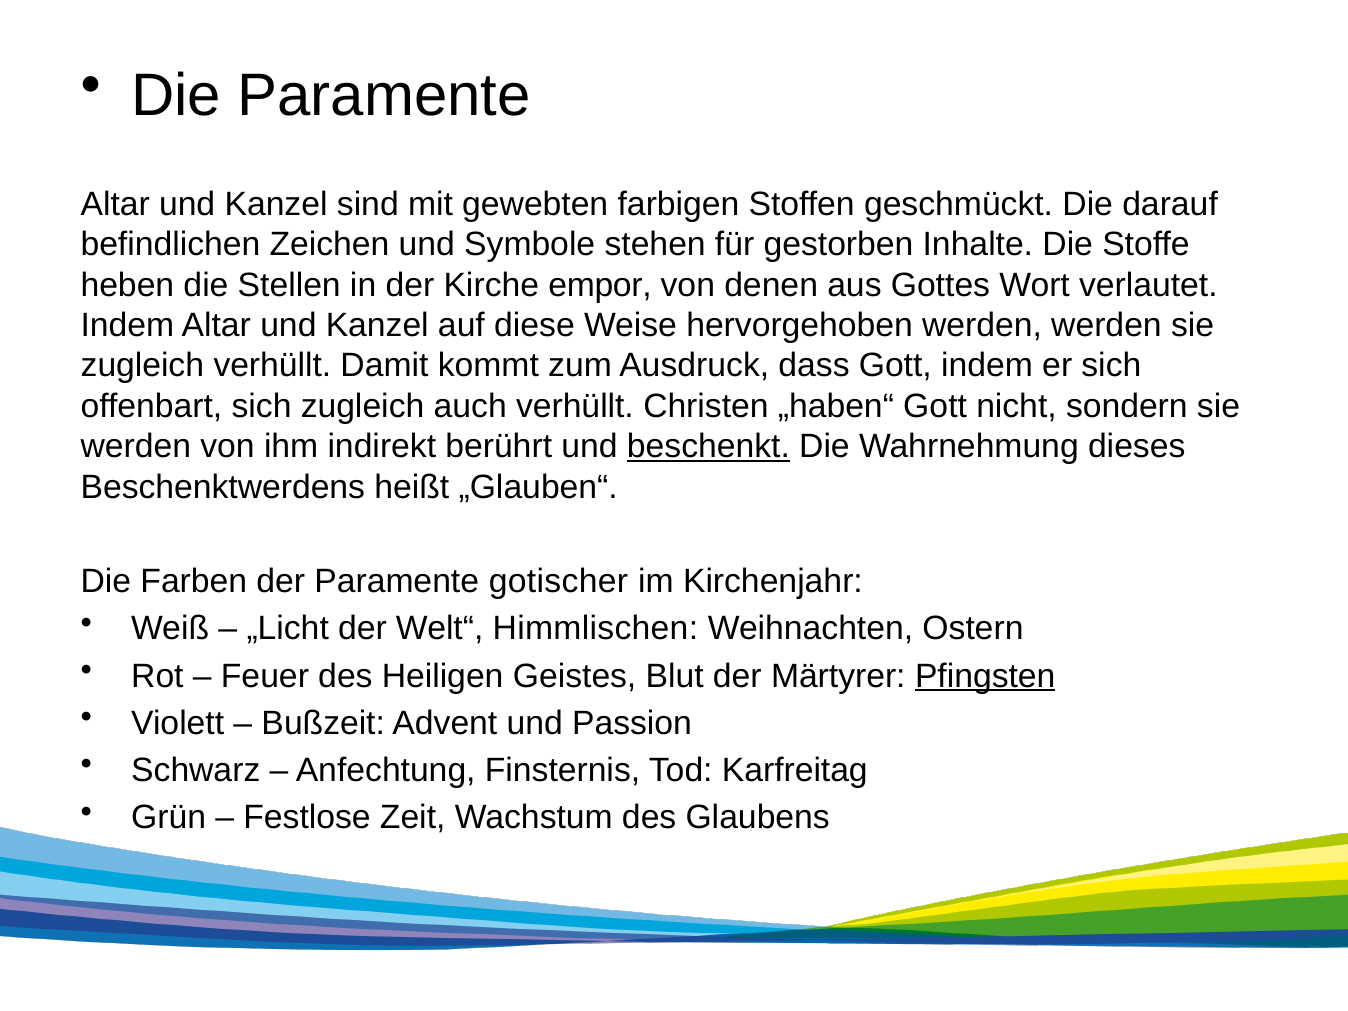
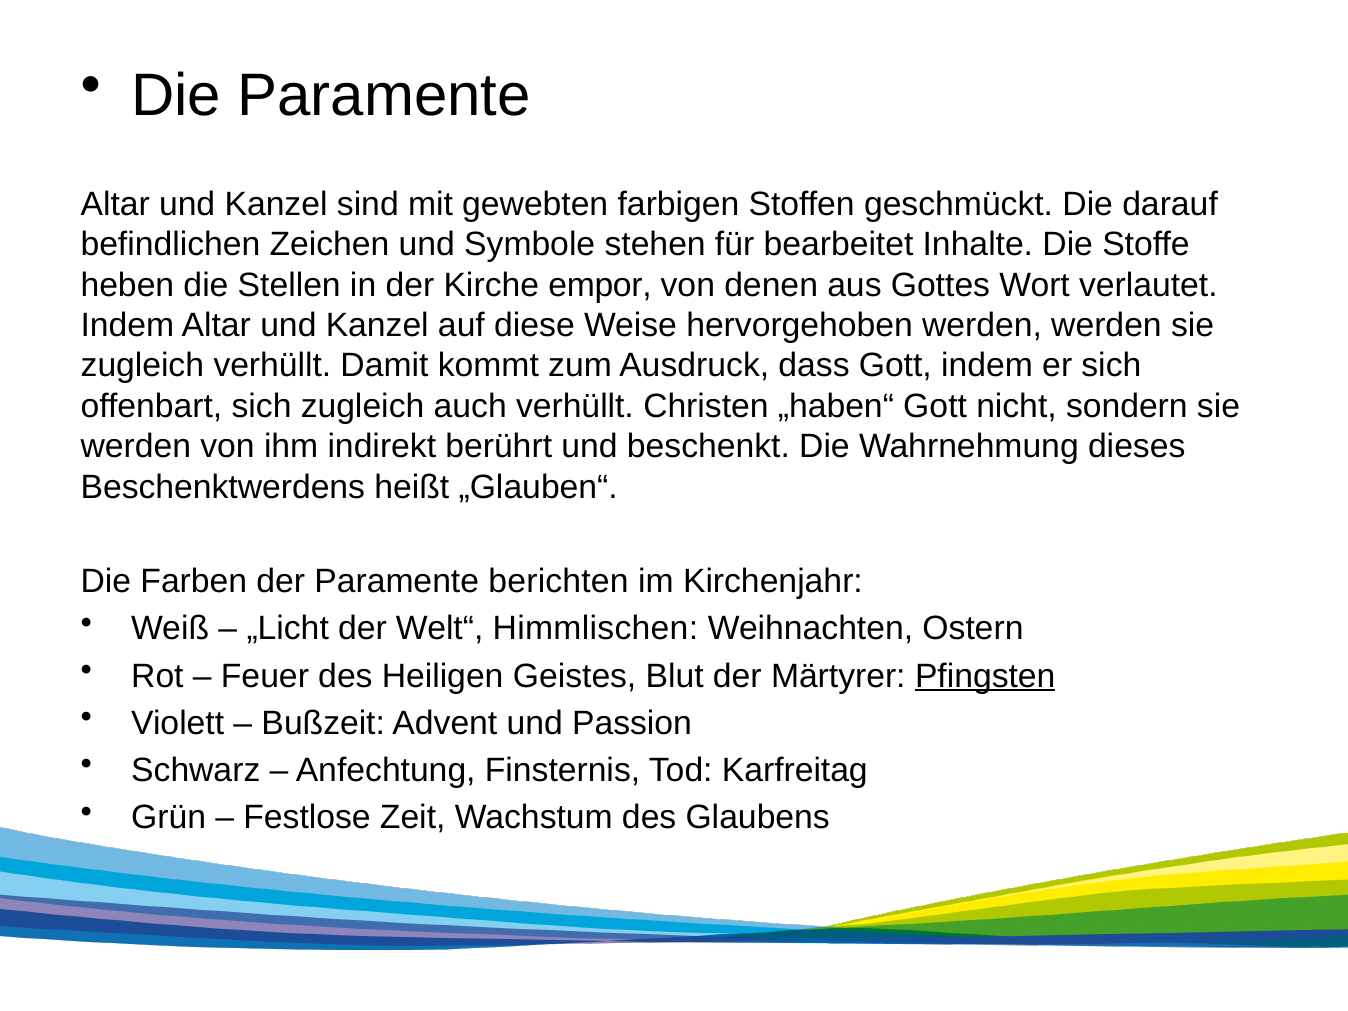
gestorben: gestorben -> bearbeitet (839, 245)
beschenkt underline: present -> none (708, 447)
gotischer: gotischer -> berichten (559, 582)
